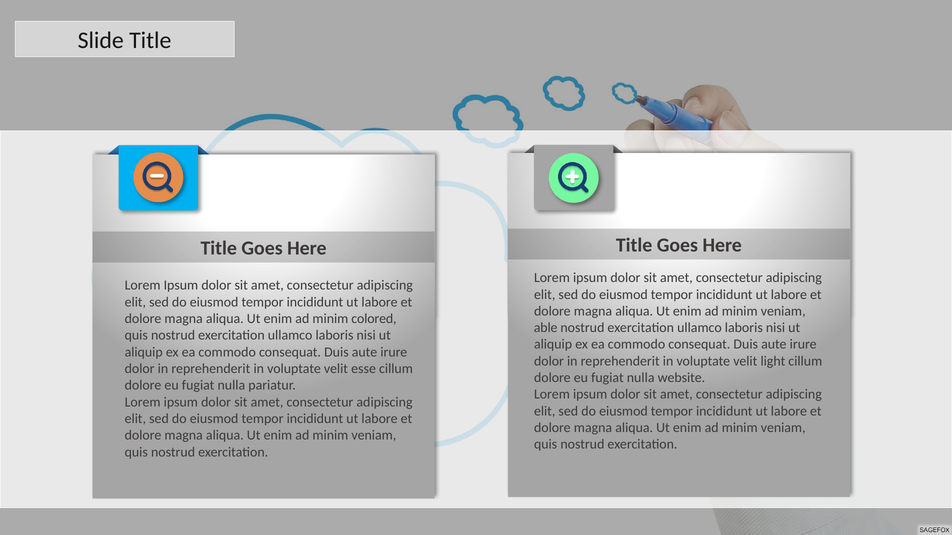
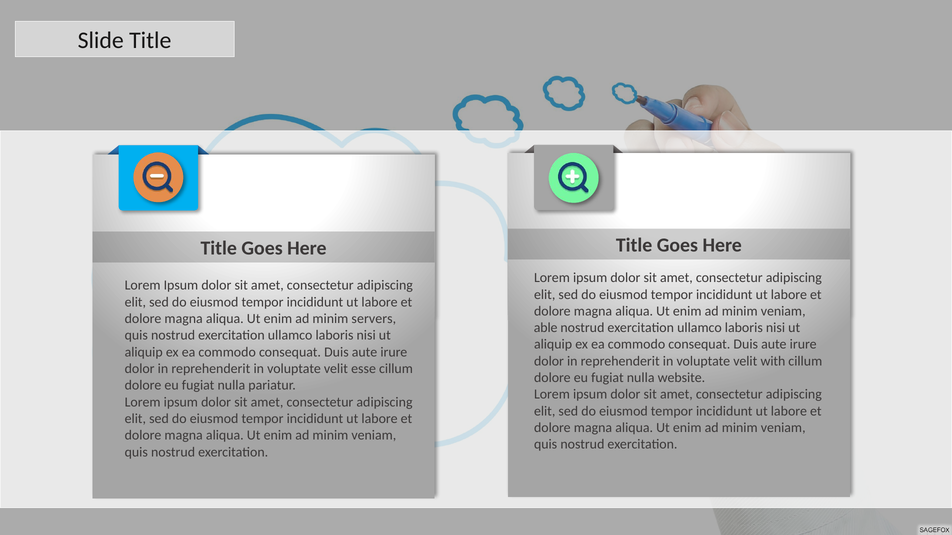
colored: colored -> servers (374, 319)
light: light -> with (773, 361)
